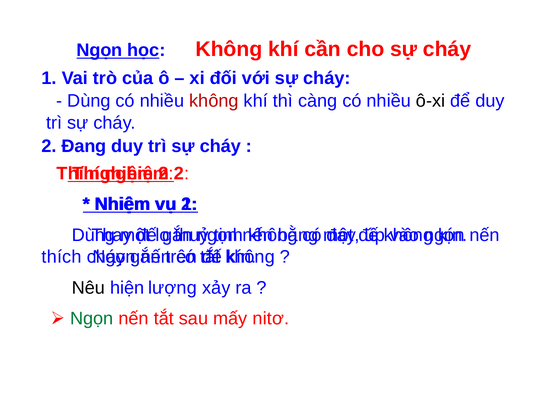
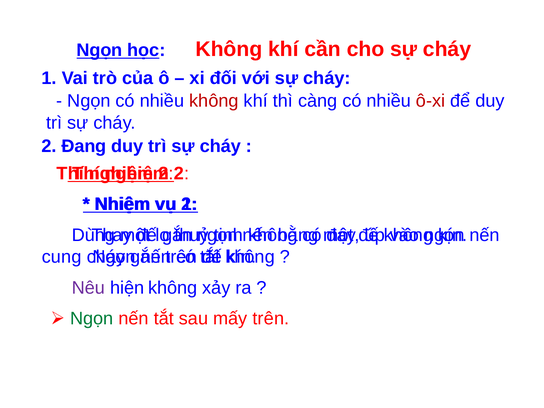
Dùng: Dùng -> Ngọn (89, 101)
ô-xi colour: black -> red (431, 101)
thích: thích -> cung (62, 257)
Nêu colour: black -> purple (88, 288)
hiện lượng: lượng -> không (173, 288)
mấy nitơ: nitơ -> trên (271, 319)
